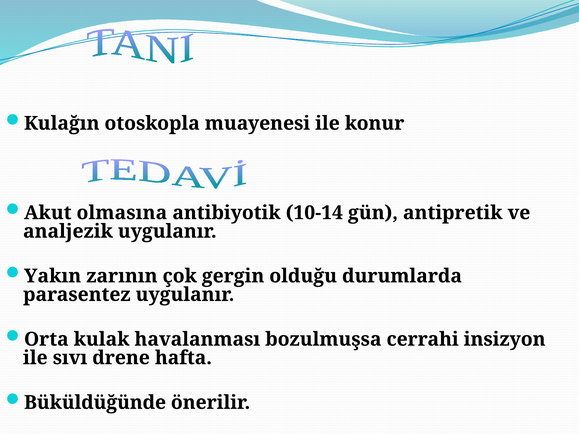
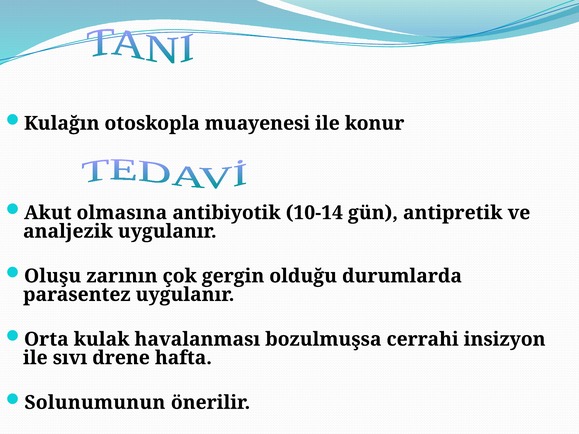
Yakın: Yakın -> Oluşu (53, 276)
Büküldüğünde: Büküldüğünde -> Solunumunun (95, 403)
